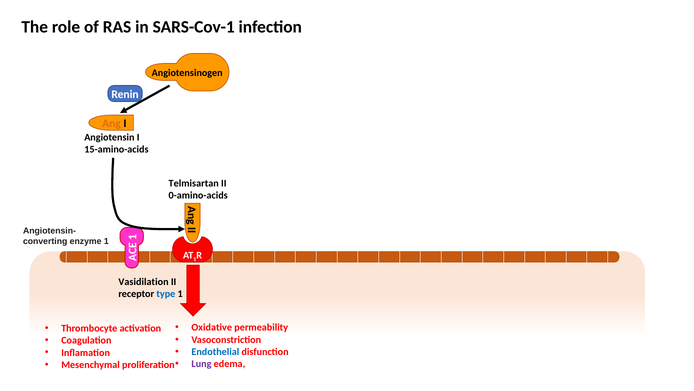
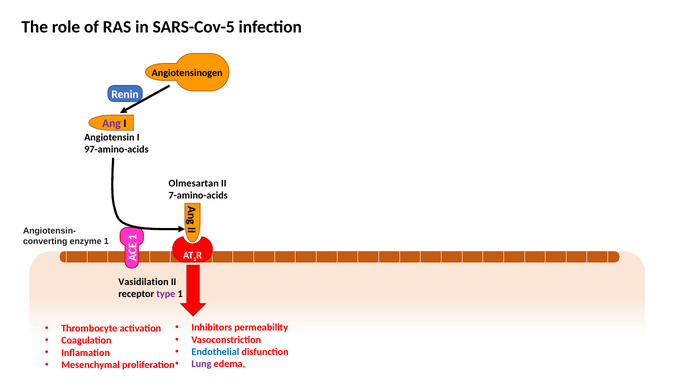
SARS-Cov-1: SARS-Cov-1 -> SARS-Cov-5 (194, 27)
Ang colour: orange -> purple (112, 123)
15-amino-acids: 15-amino-acids -> 97-amino-acids (116, 149)
Telmisartan: Telmisartan -> Olmesartan (194, 183)
0-amino-acids: 0-amino-acids -> 7-amino-acids (198, 195)
type colour: blue -> purple (166, 294)
Oxidative: Oxidative -> Inhibitors (212, 327)
